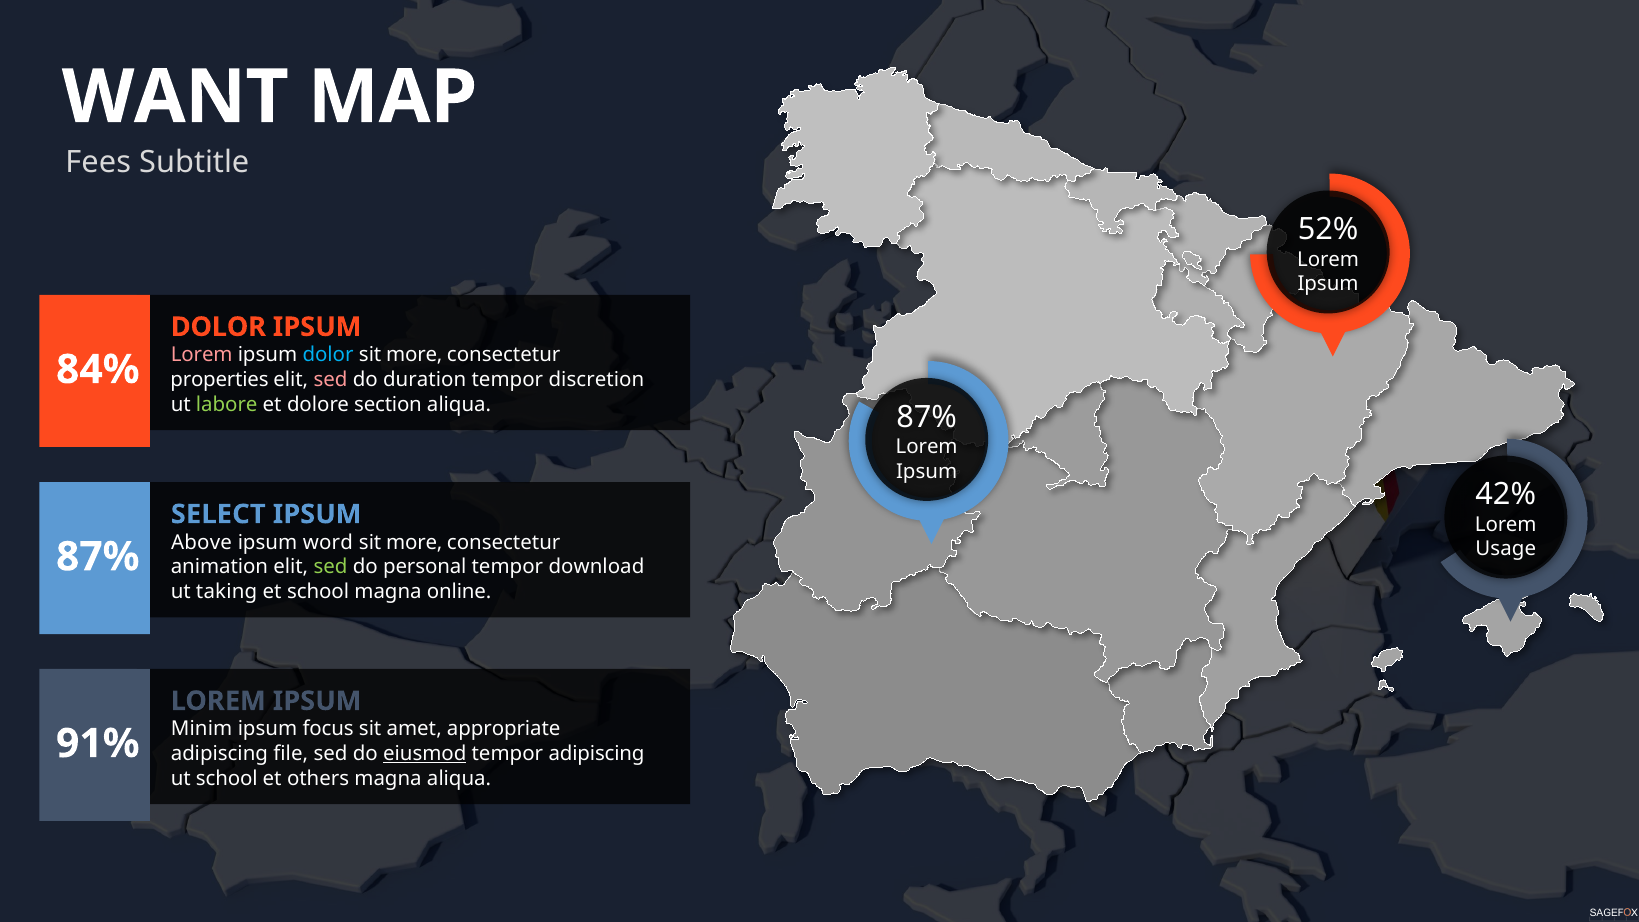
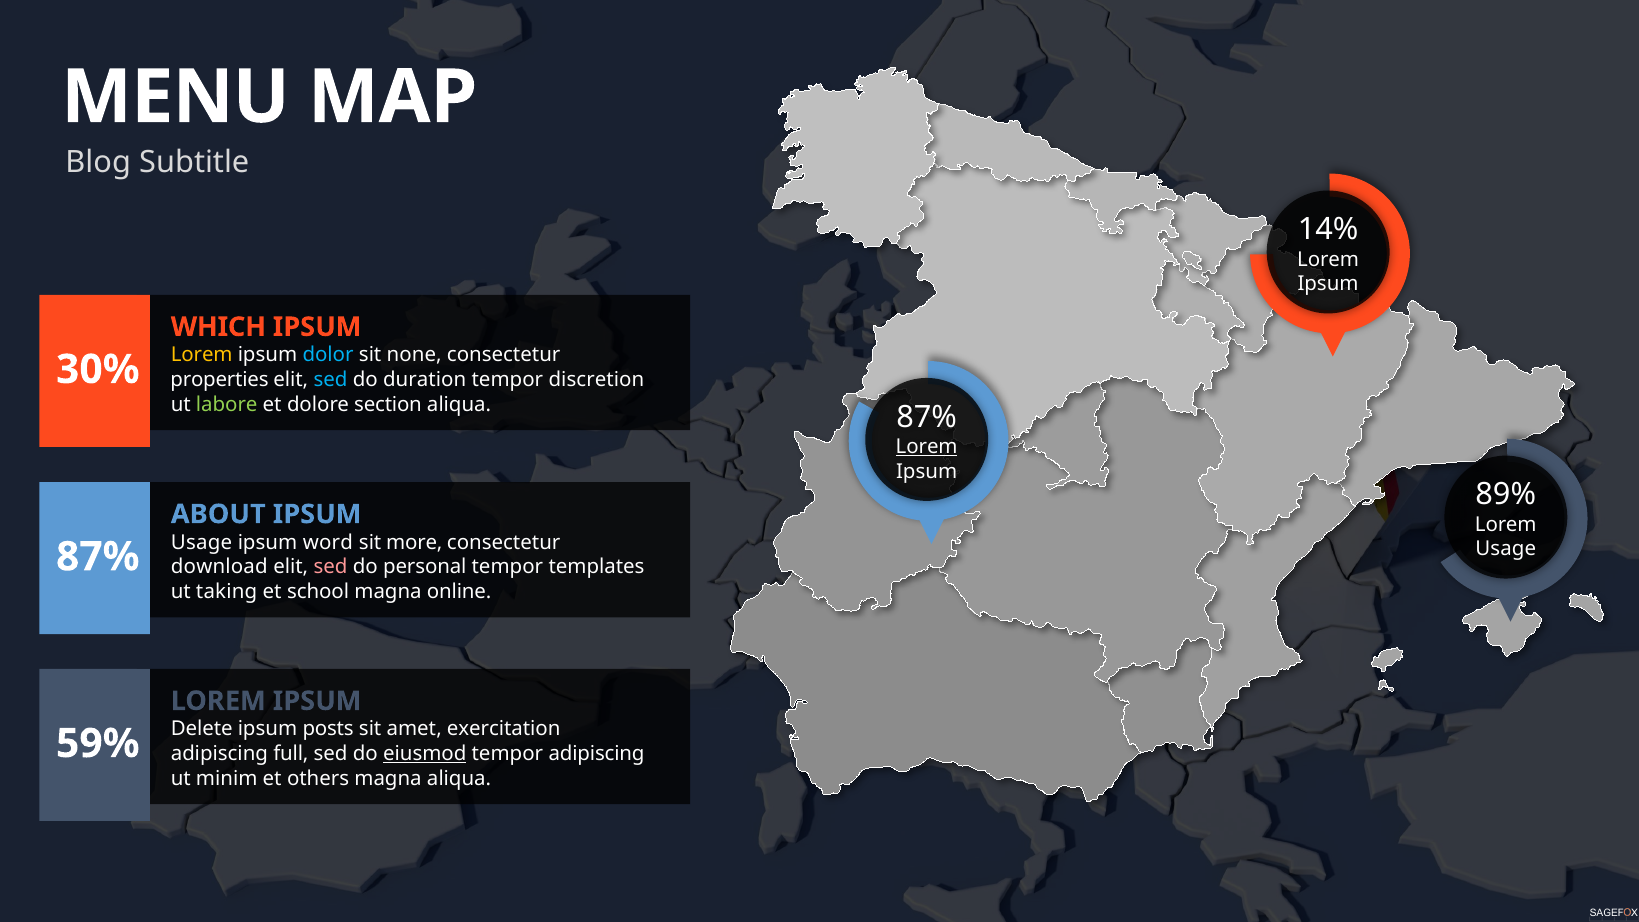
WANT: WANT -> MENU (175, 97)
Fees: Fees -> Blog (98, 163)
52%: 52% -> 14% (1328, 229)
DOLOR: DOLOR -> WHICH (218, 327)
Lorem colour: pink -> yellow (202, 355)
more: more -> none (414, 355)
84%: 84% -> 30% (98, 370)
sed colour: pink -> light blue (330, 380)
Lorem underline: none -> present (927, 447)
42%: 42% -> 89% (1506, 495)
SELECT: SELECT -> ABOUT (218, 514)
Above: Above -> Usage (202, 542)
animation: animation -> download (219, 567)
sed colour: light green -> pink (330, 567)
download: download -> templates (596, 567)
Minim: Minim -> Delete (202, 729)
focus: focus -> posts (328, 729)
appropriate: appropriate -> exercitation (504, 729)
91%: 91% -> 59% (98, 744)
file: file -> full (291, 754)
ut school: school -> minim (227, 778)
